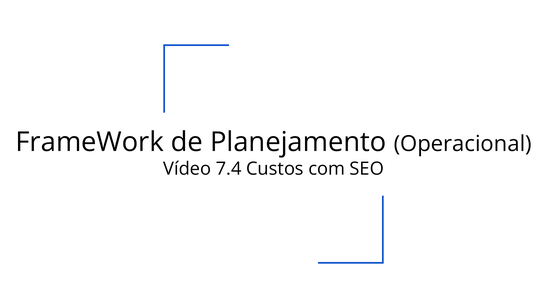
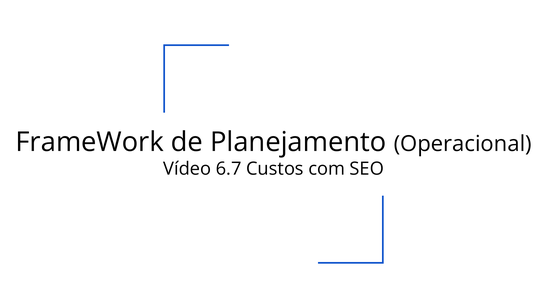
7.4: 7.4 -> 6.7 (229, 169)
